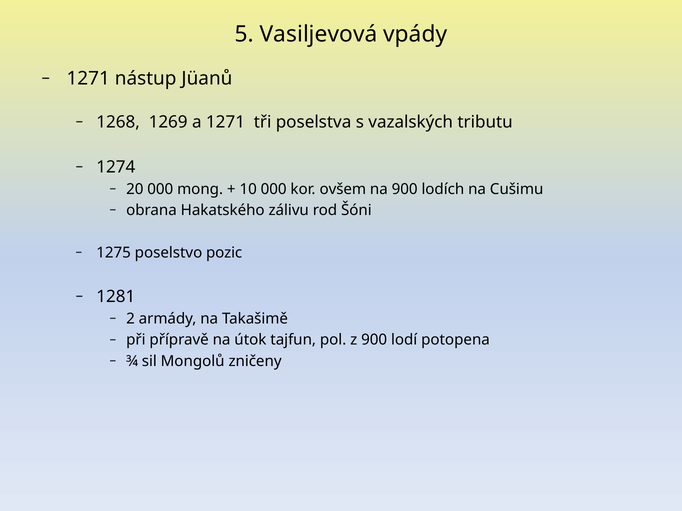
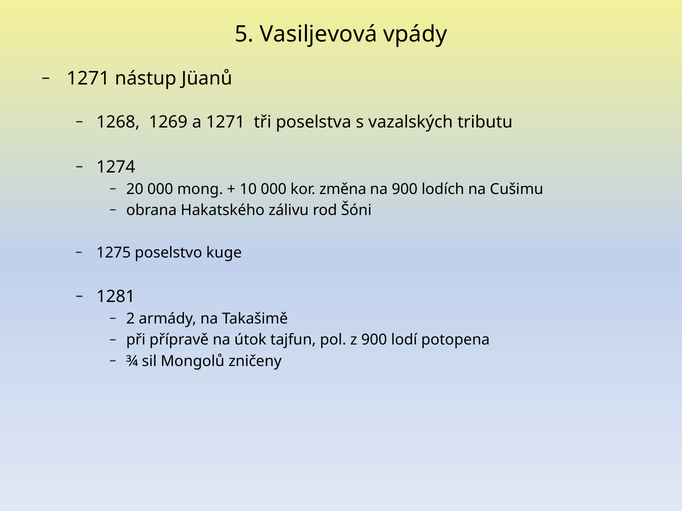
ovšem: ovšem -> změna (343, 189)
pozic: pozic -> kuge (224, 253)
